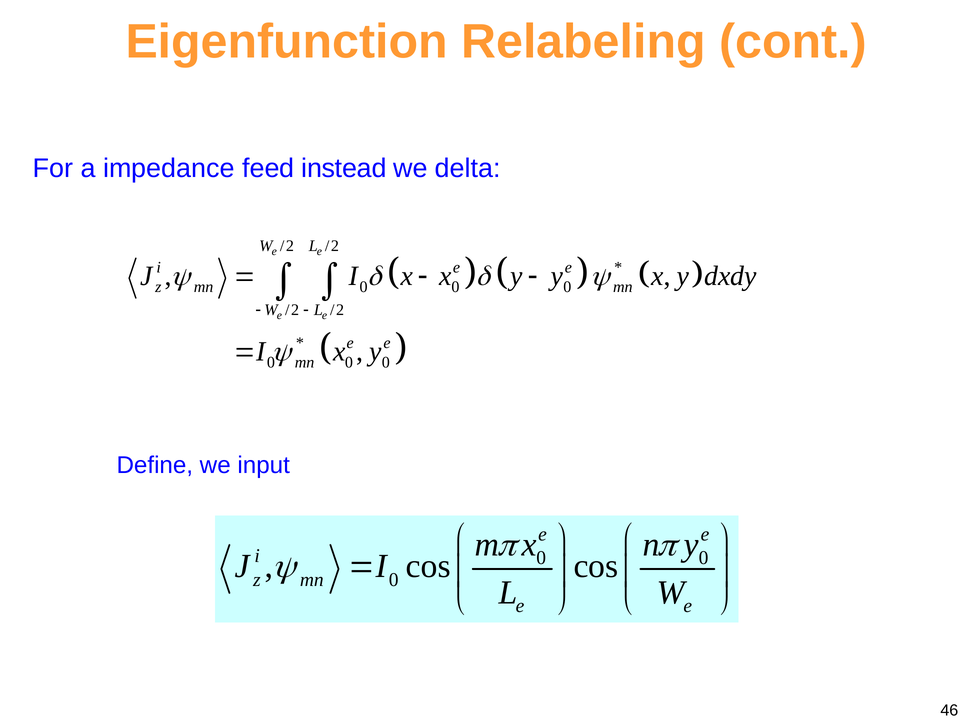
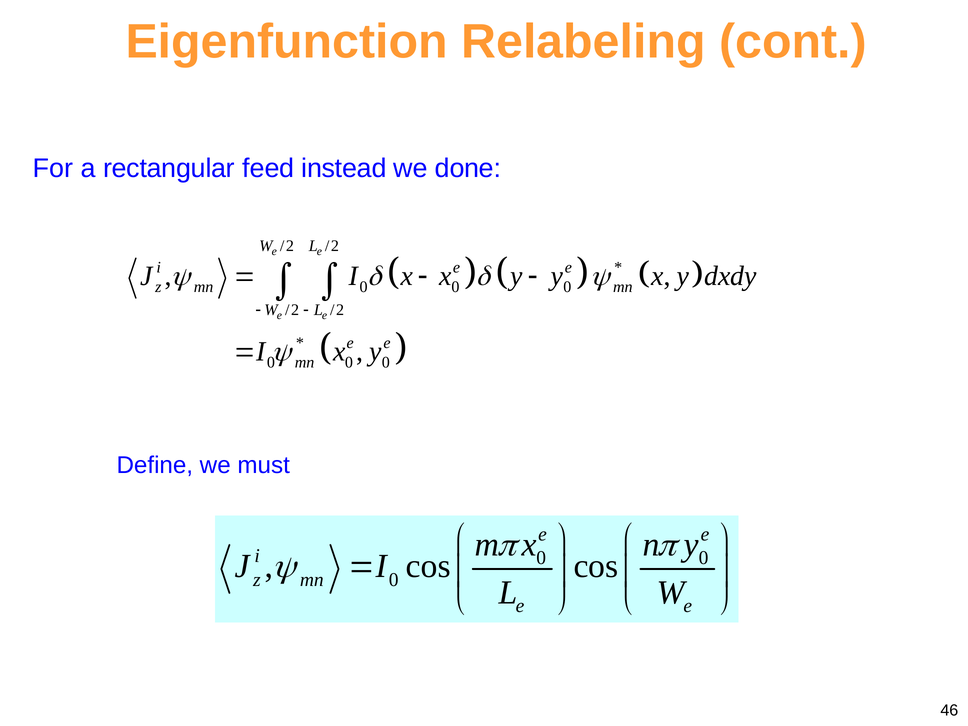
impedance: impedance -> rectangular (169, 168)
delta: delta -> done (468, 168)
input: input -> must (264, 465)
